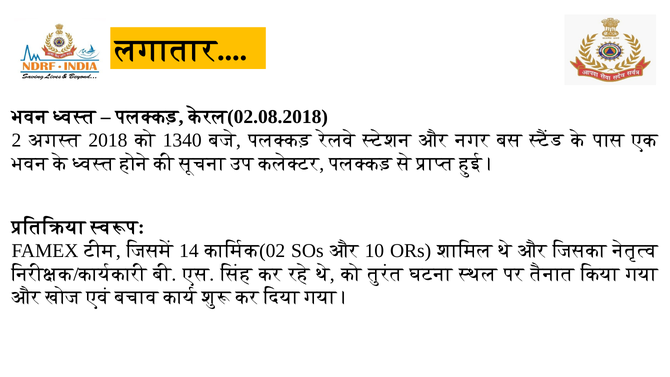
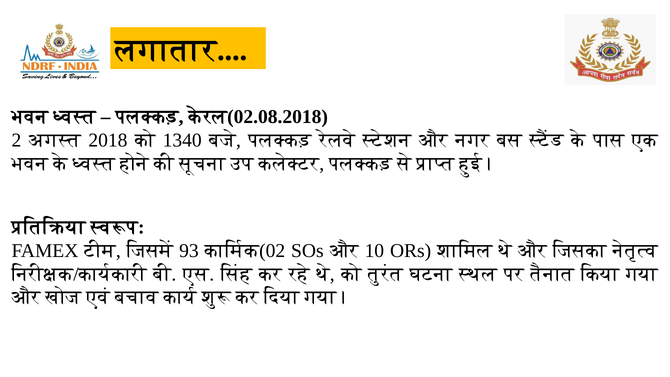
14: 14 -> 93 (189, 250)
